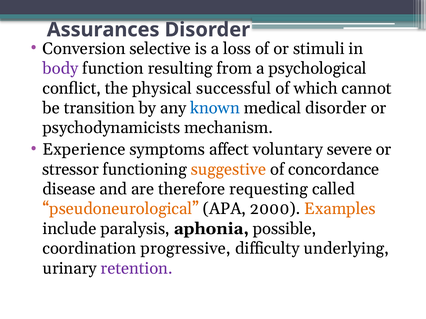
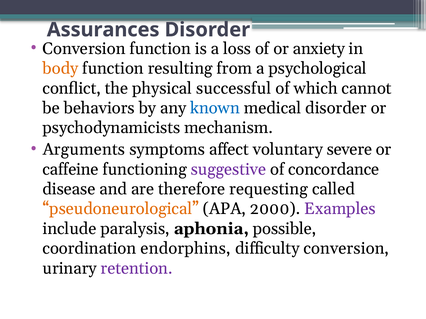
Conversion selective: selective -> function (160, 49)
stimuli: stimuli -> anxiety (319, 49)
body colour: purple -> orange (60, 69)
transition: transition -> behaviors (99, 108)
Experience: Experience -> Arguments (84, 150)
stressor: stressor -> caffeine (71, 169)
suggestive colour: orange -> purple (228, 169)
Examples colour: orange -> purple (340, 209)
progressive: progressive -> endorphins (186, 249)
difficulty underlying: underlying -> conversion (346, 249)
